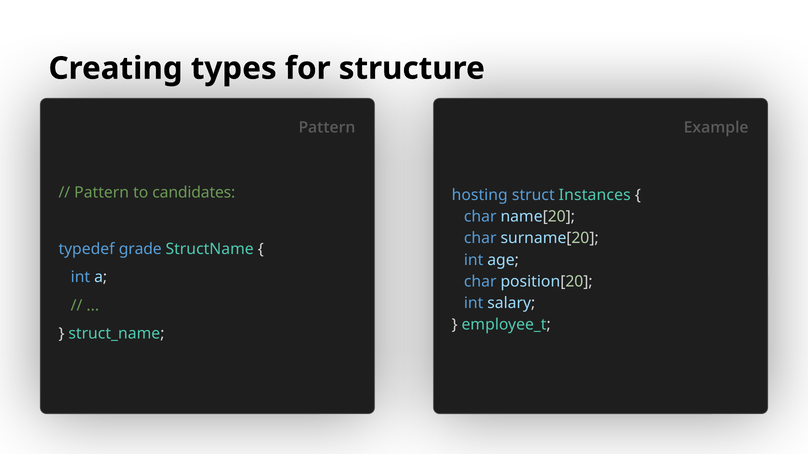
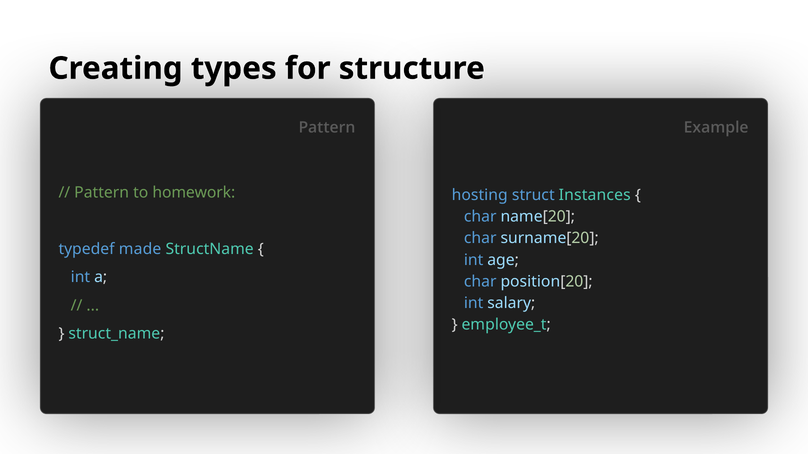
candidates: candidates -> homework (194, 193)
grade: grade -> made (140, 249)
